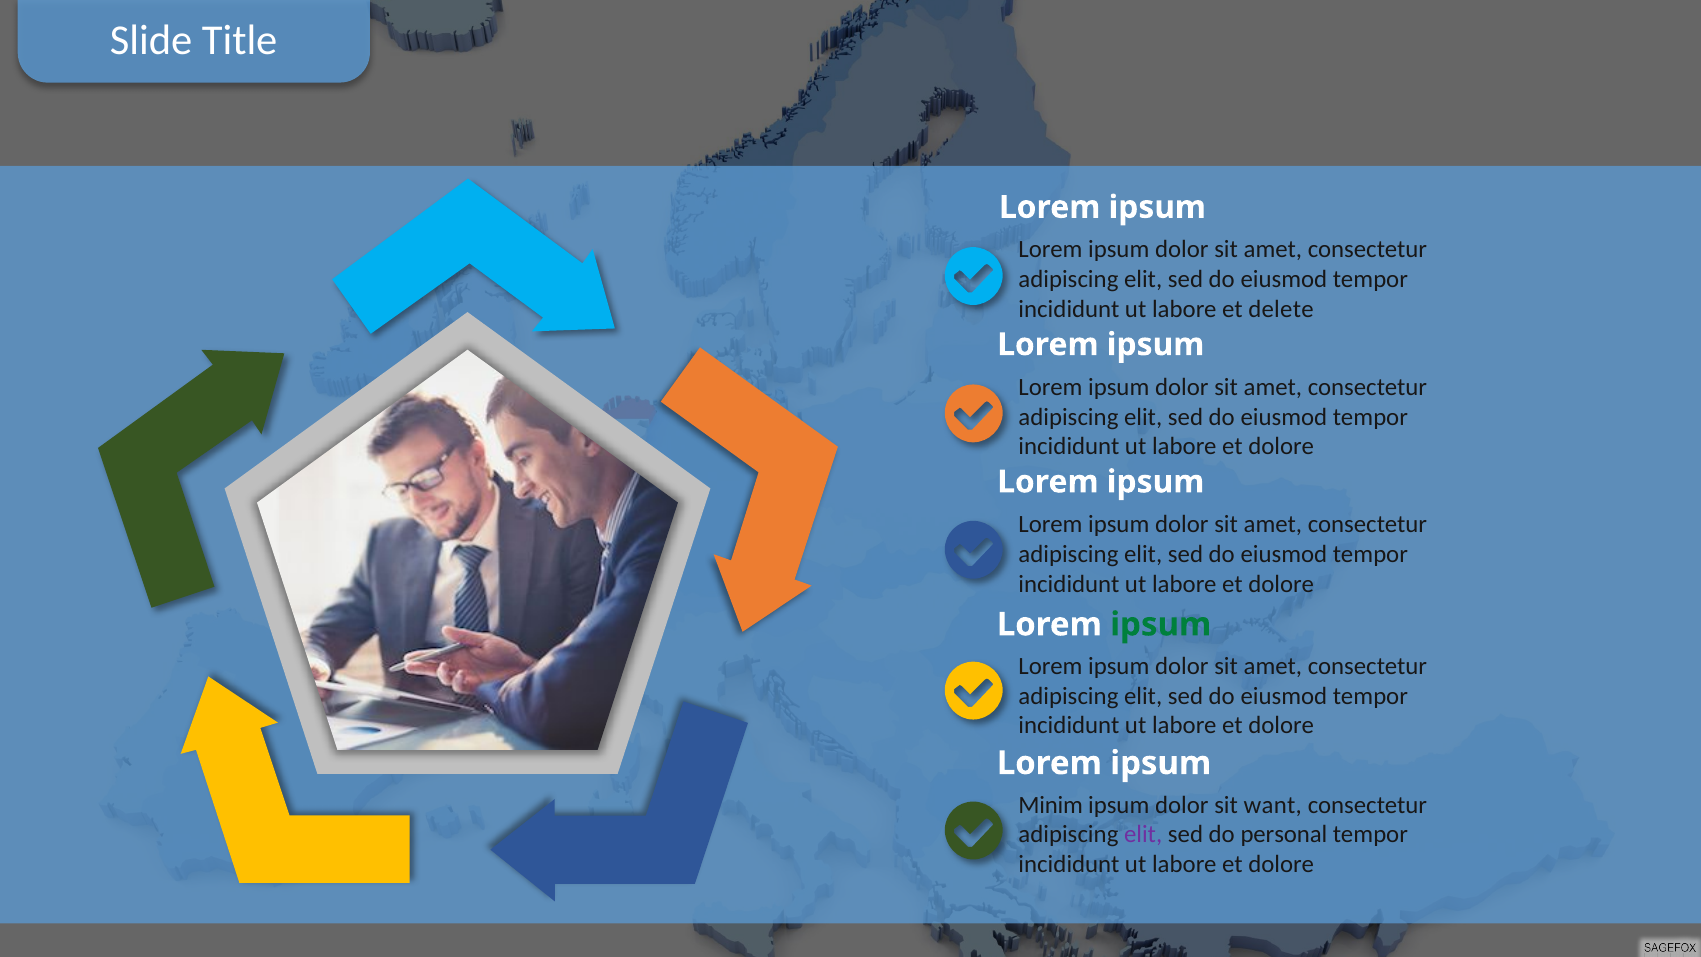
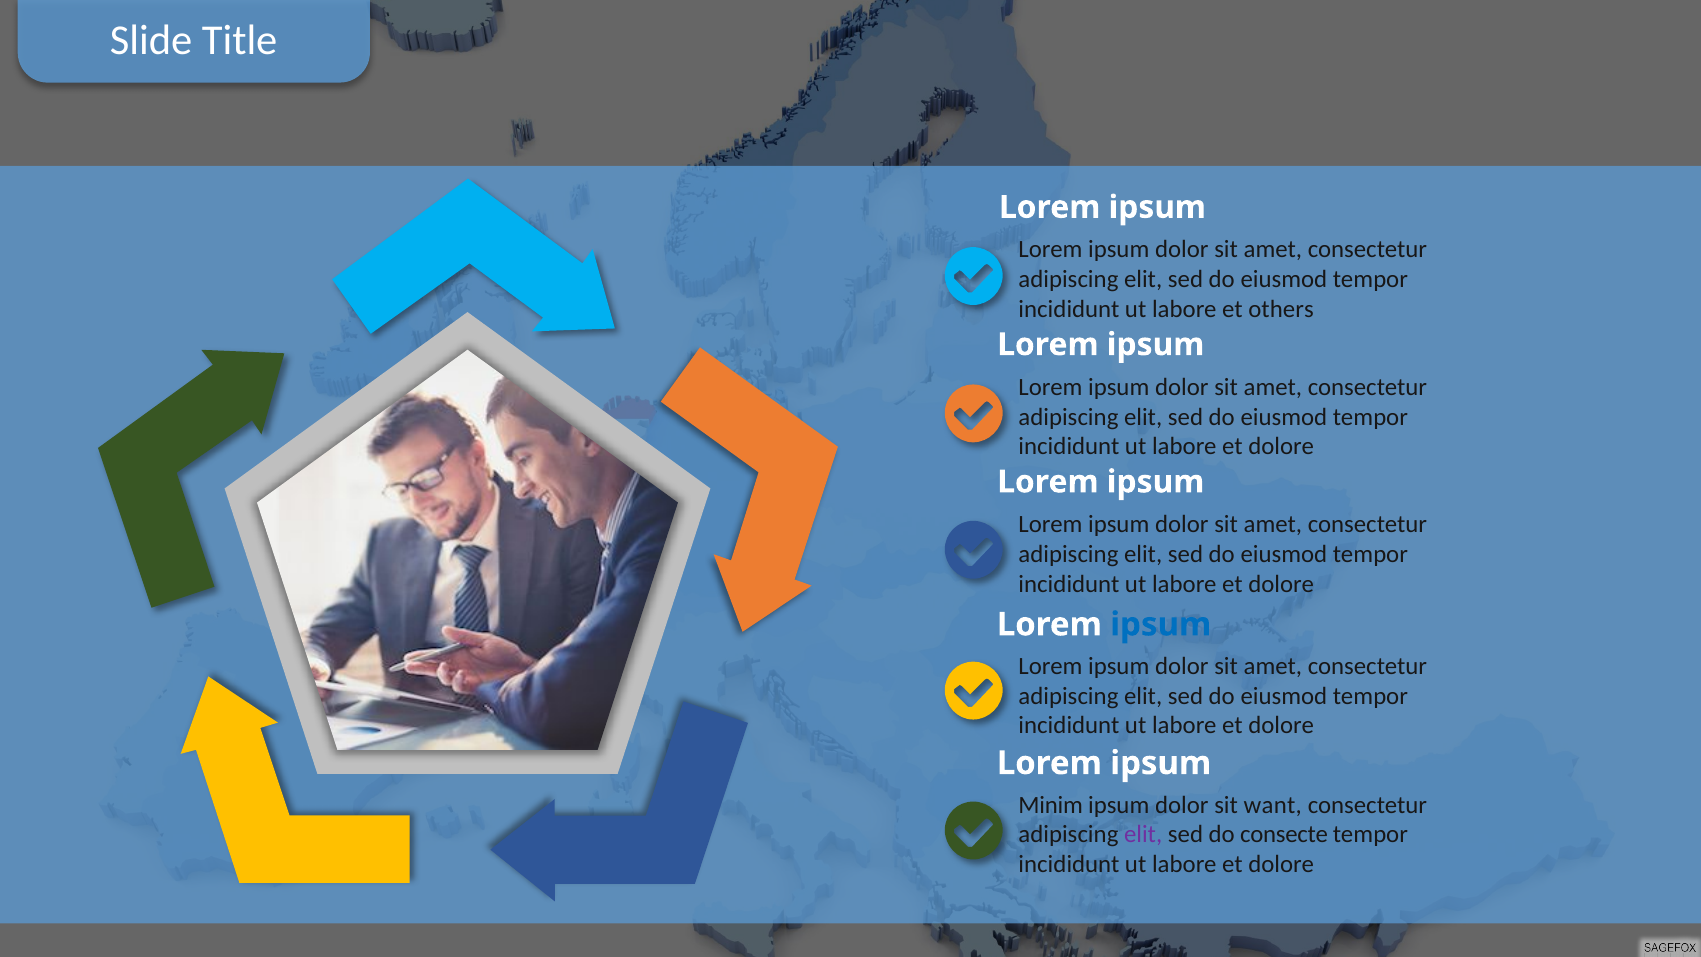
delete: delete -> others (1281, 309)
ipsum colour: green -> blue (1161, 624)
personal: personal -> consecte (1284, 835)
